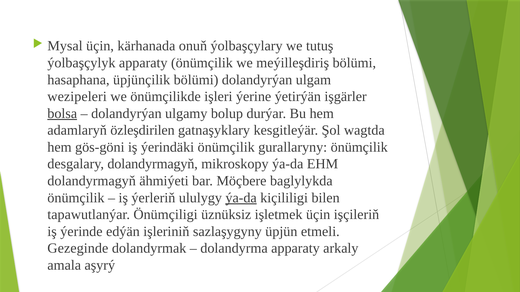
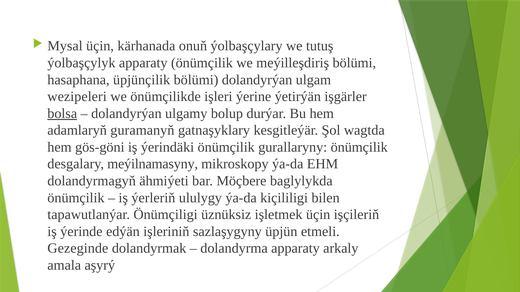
özleşdirilen: özleşdirilen -> guramanyň (142, 131)
desgalary dolandyrmagyň: dolandyrmagyň -> meýilnamasyny (153, 164)
ýa-da underline: present -> none (241, 198)
